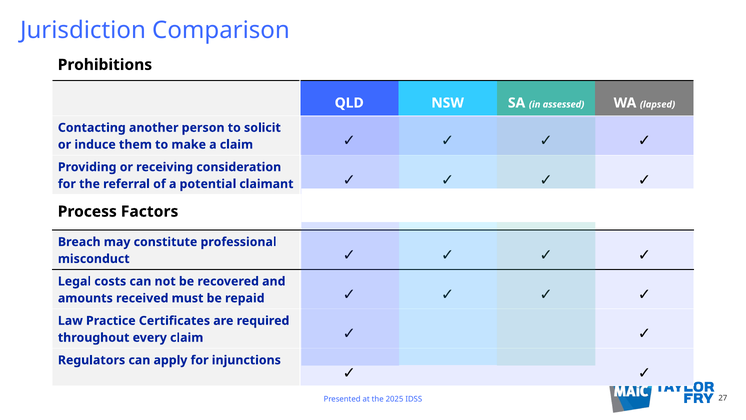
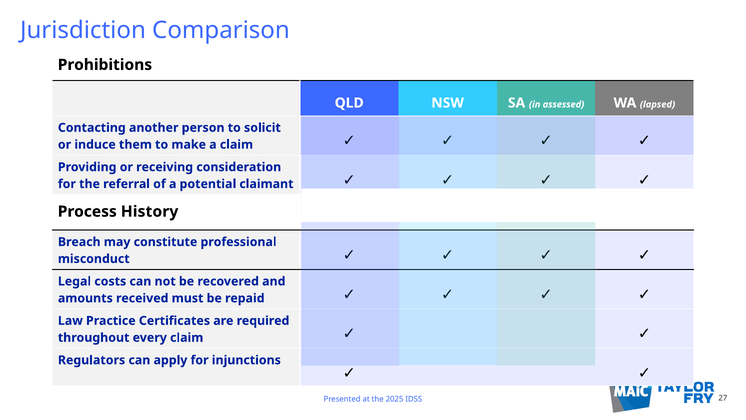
Factors: Factors -> History (150, 211)
